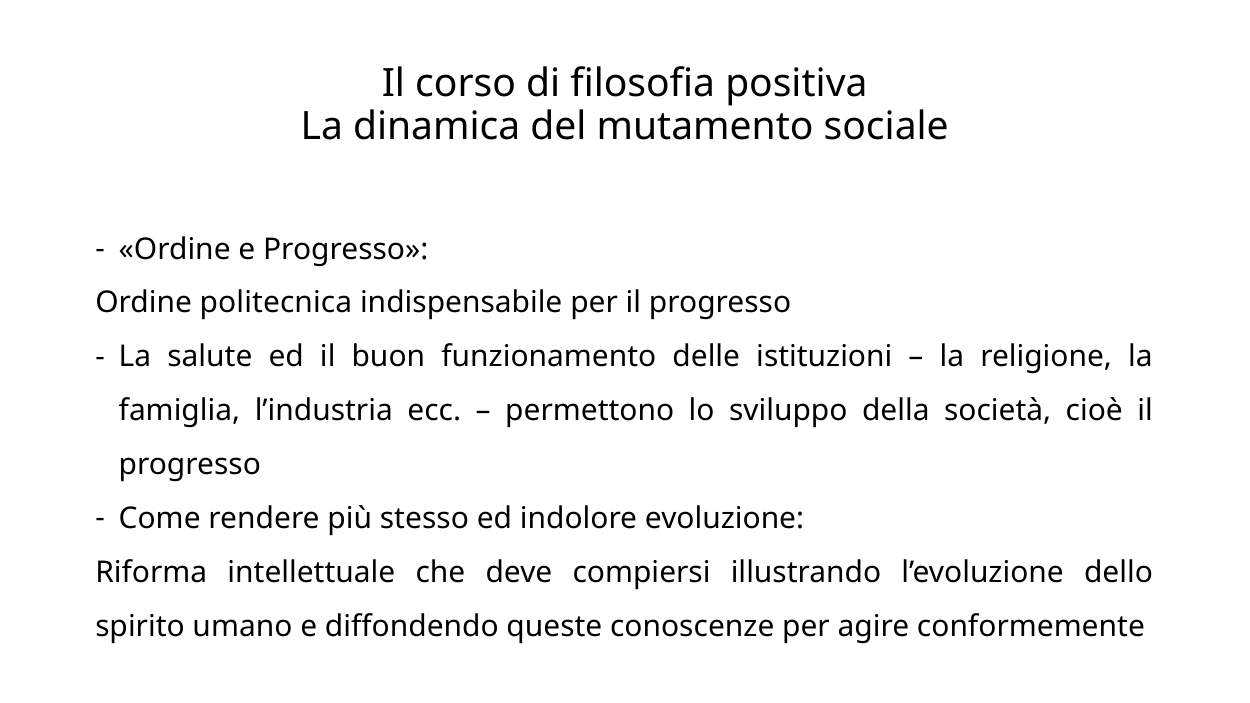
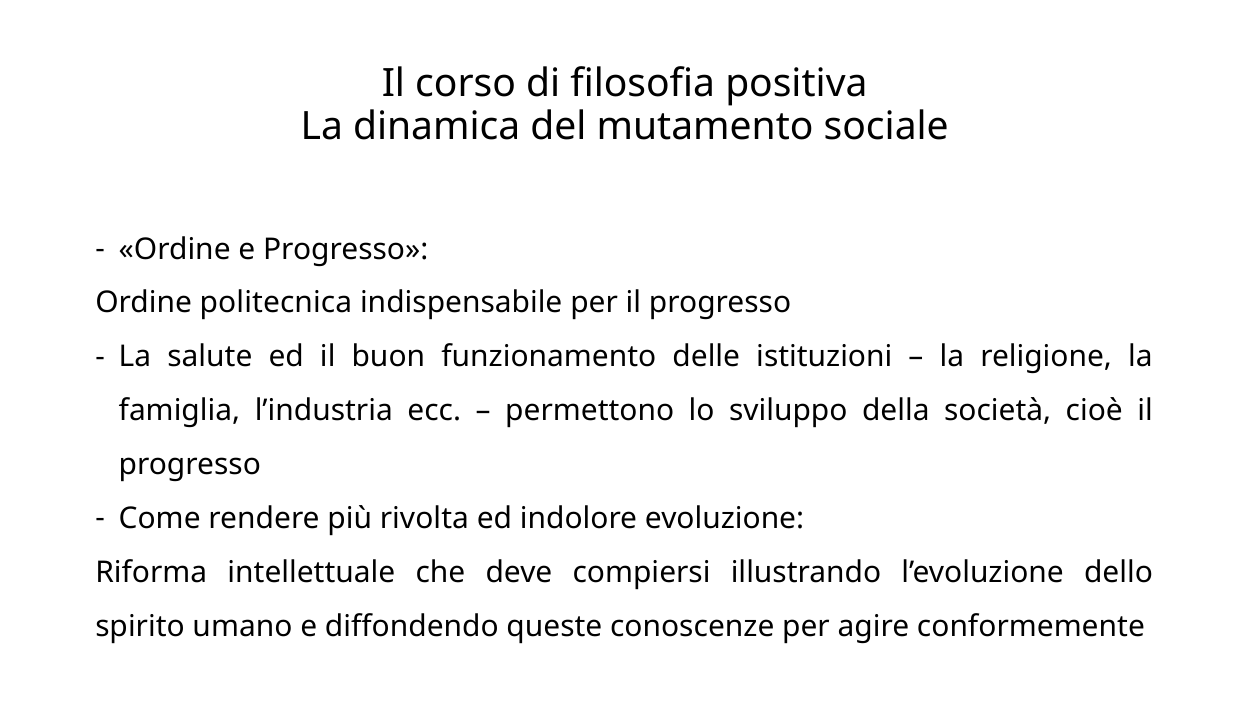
stesso: stesso -> rivolta (424, 519)
